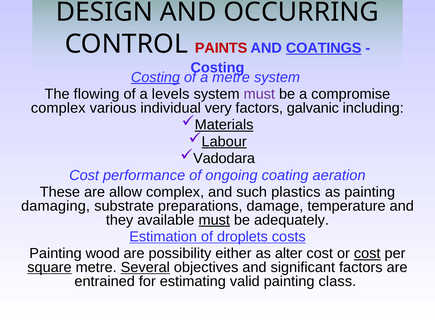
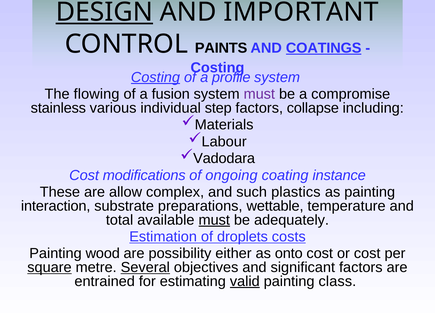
DESIGN underline: none -> present (104, 12)
OCCURRING: OCCURRING -> IMPORTANT (301, 12)
PAINTS colour: red -> black (221, 48)
a metre: metre -> profile (231, 77)
levels: levels -> fusion (171, 94)
complex: complex -> stainless (58, 108)
very: very -> step (218, 108)
galvanic: galvanic -> collapse (313, 108)
Materials underline: present -> none (224, 125)
Labour underline: present -> none (224, 142)
performance: performance -> modifications (144, 175)
aeration: aeration -> instance (339, 175)
damaging: damaging -> interaction (56, 206)
damage: damage -> wettable (275, 206)
they: they -> total (120, 220)
alter: alter -> onto (289, 254)
cost underline: present -> none (367, 254)
valid underline: none -> present (245, 282)
